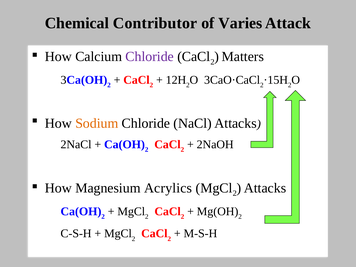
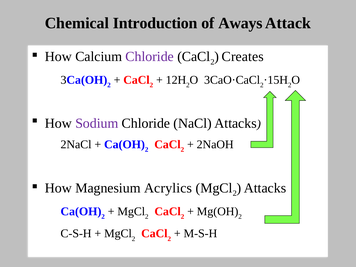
Contributor: Contributor -> Introduction (155, 23)
Varies: Varies -> Aways (240, 23)
Matters: Matters -> Creates (243, 57)
Sodium colour: orange -> purple (97, 123)
